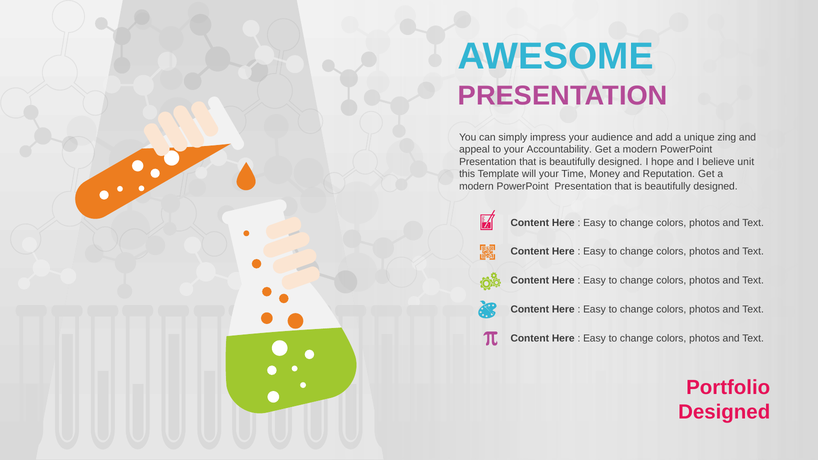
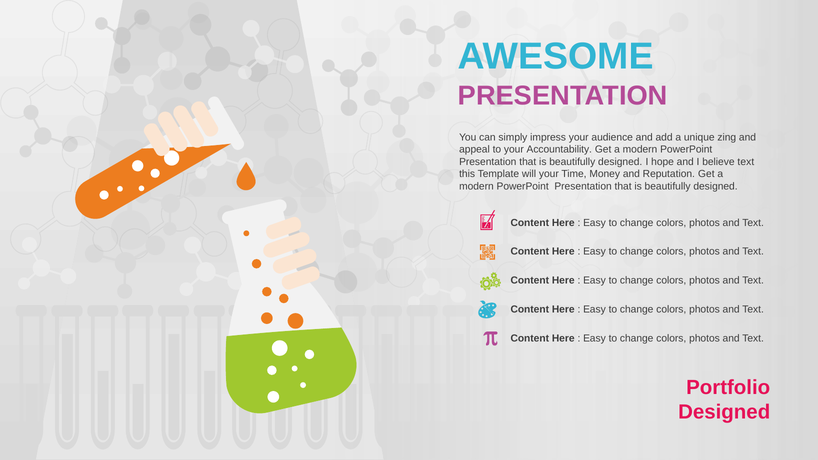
believe unit: unit -> text (746, 162)
